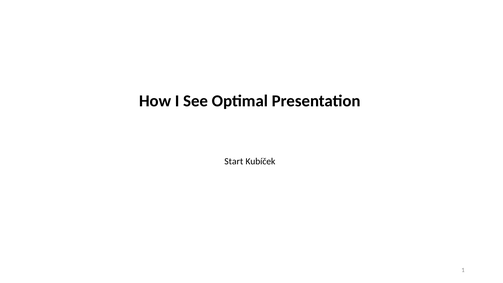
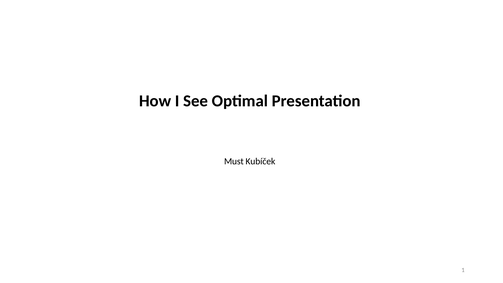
Start: Start -> Must (234, 161)
